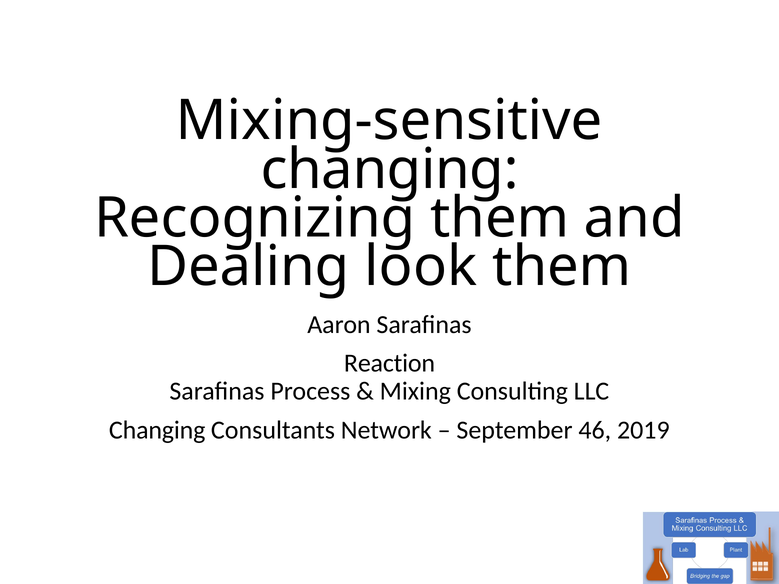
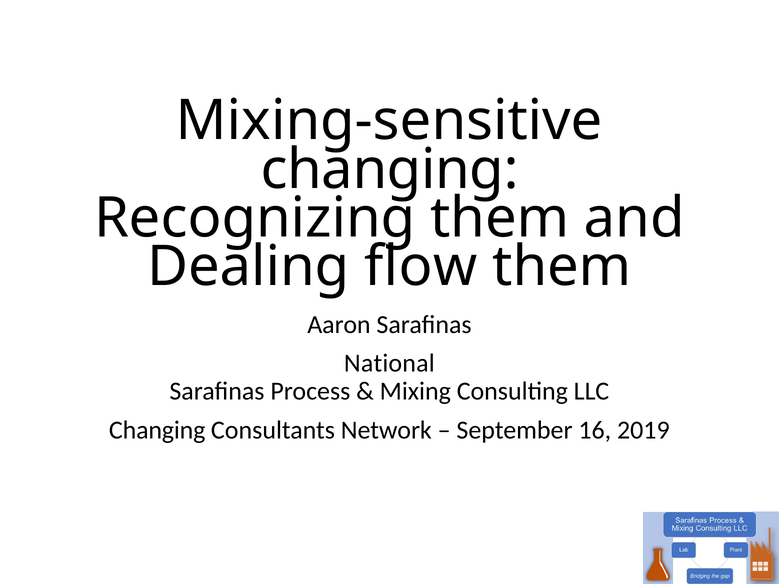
look: look -> flow (421, 267)
Reaction: Reaction -> National (389, 364)
46: 46 -> 16 (595, 430)
